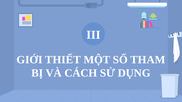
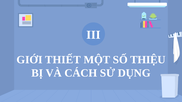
THAM: THAM -> THIỆU (148, 60)
